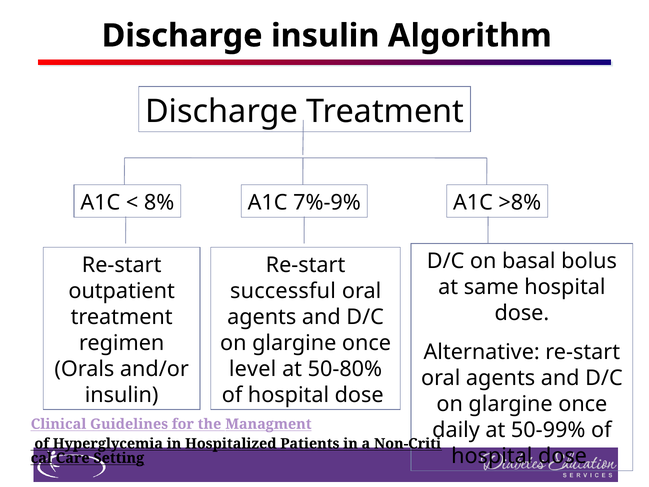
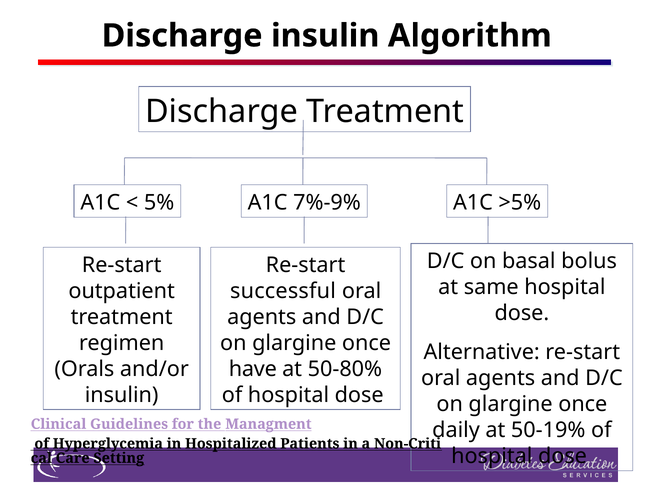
8%: 8% -> 5% (159, 202)
>8%: >8% -> >5% (520, 202)
level: level -> have (253, 369)
50-99%: 50-99% -> 50-19% (548, 430)
